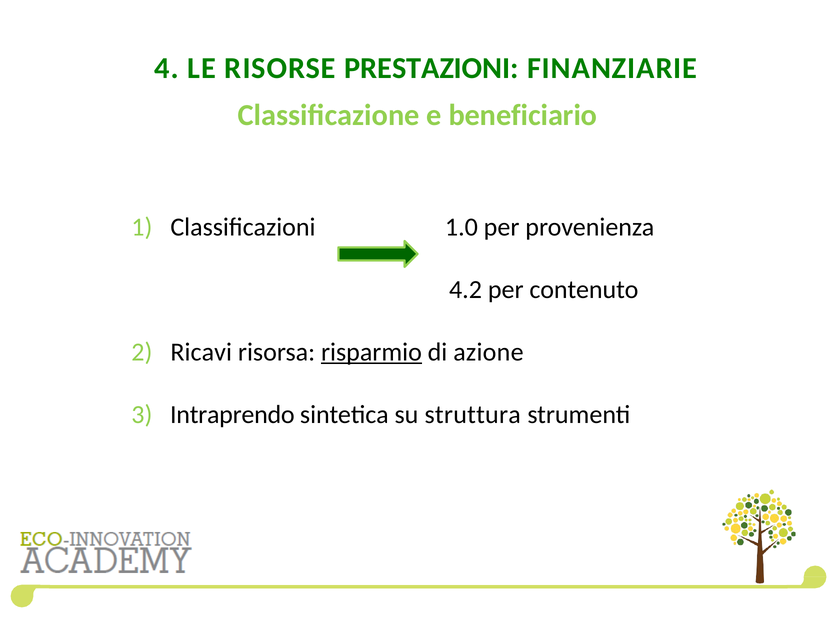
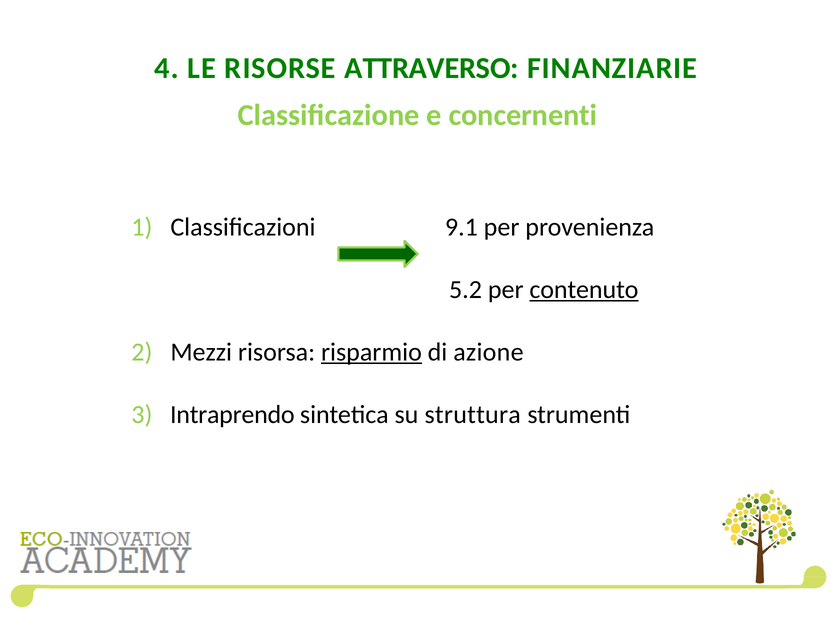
PRESTAZIONI: PRESTAZIONI -> ATTRAVERSO (432, 68)
beneficiario: beneficiario -> concernenti (523, 115)
1.0: 1.0 -> 9.1 (461, 227)
4.2: 4.2 -> 5.2 (466, 289)
contenuto underline: none -> present (584, 289)
Ricavi: Ricavi -> Mezzi (201, 352)
